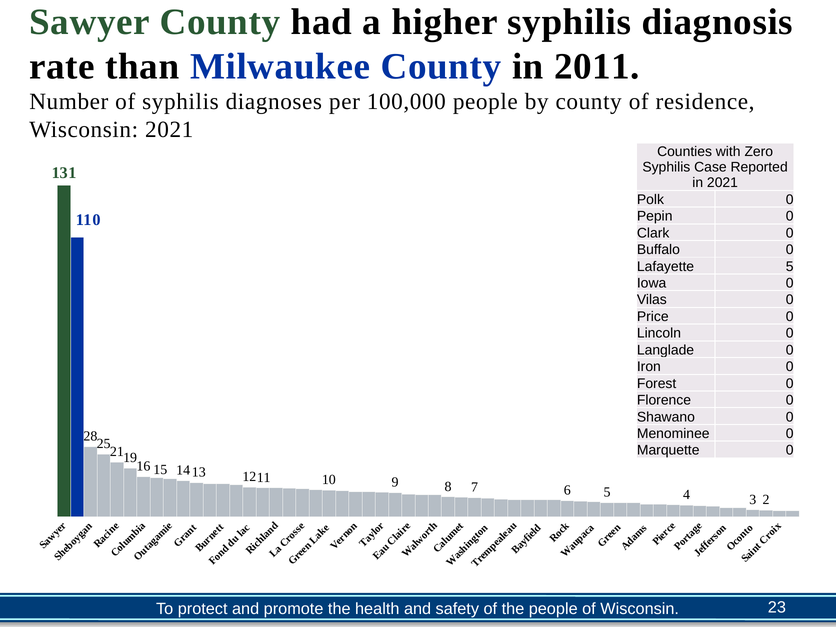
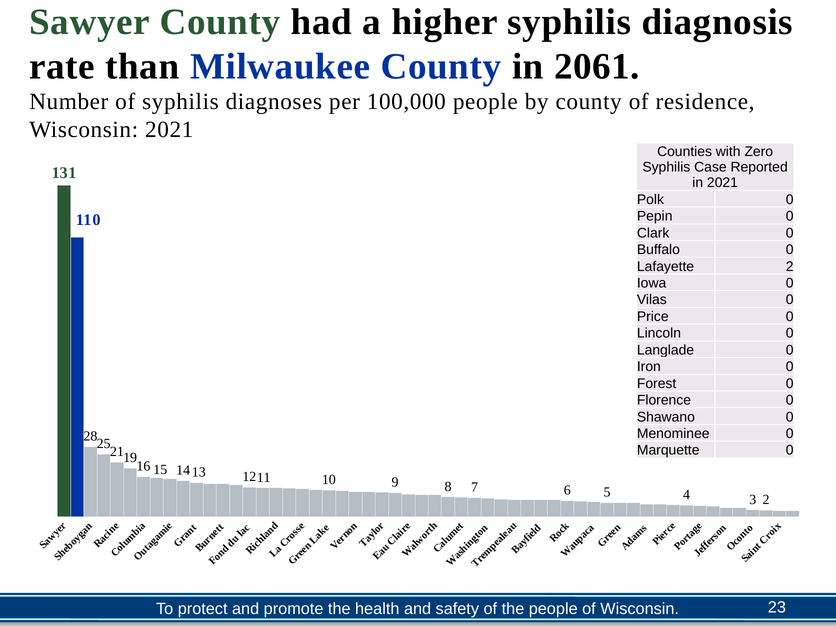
2011: 2011 -> 2061 (597, 66)
Lafayette 5: 5 -> 2 (790, 266)
